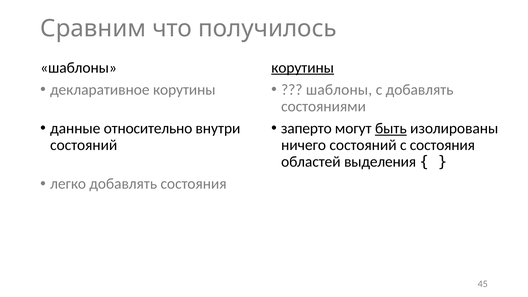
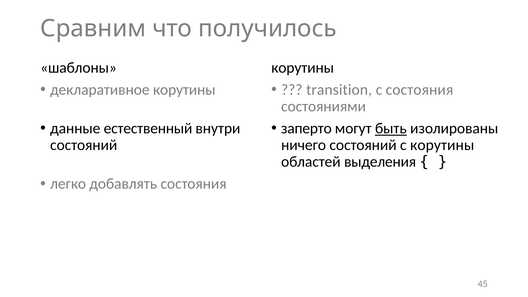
корутины underline: present -> none (303, 68)
шаблоны: шаблоны -> transition (339, 90)
с добавлять: добавлять -> состояния (419, 90)
относительно: относительно -> естественный (148, 128)
с состояния: состояния -> корутины (442, 145)
